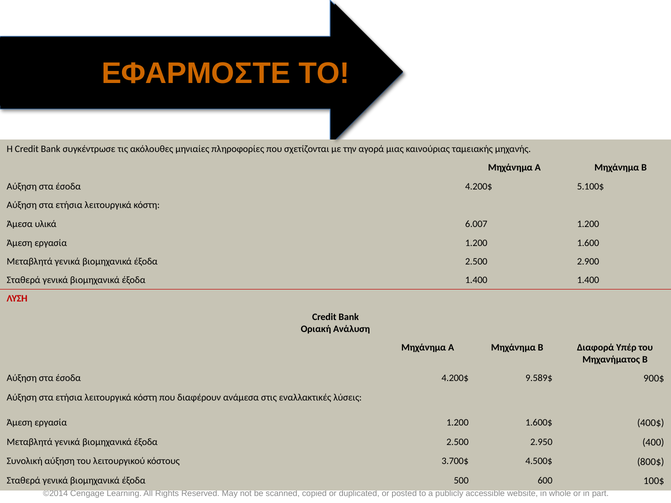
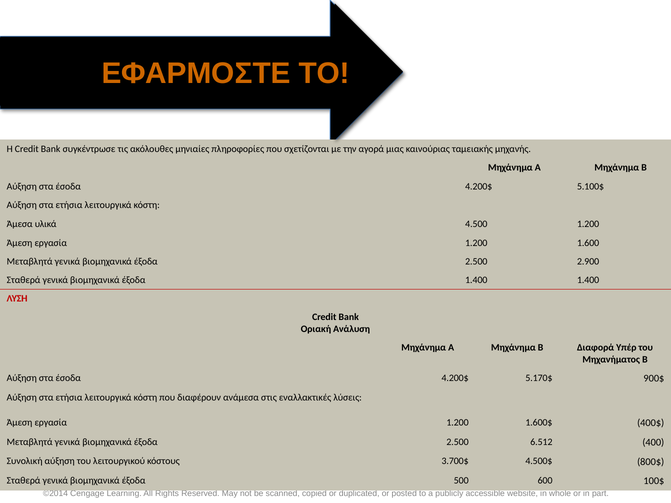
6.007: 6.007 -> 4.500 (476, 224)
9.589$: 9.589$ -> 5.170$ (539, 378)
2.950: 2.950 -> 6.512 (541, 442)
